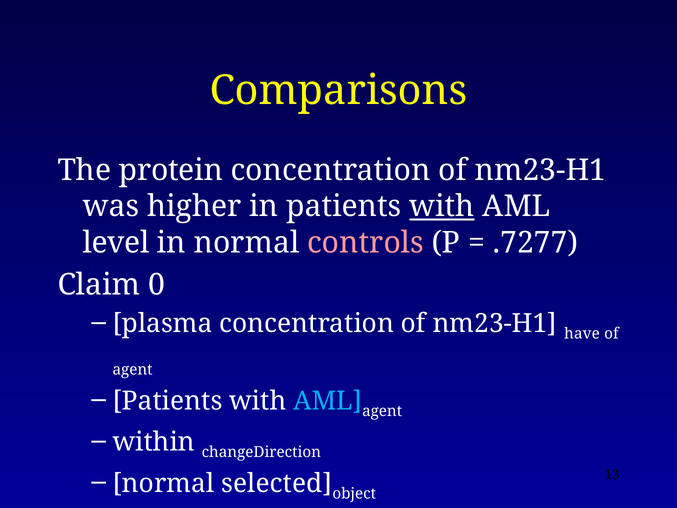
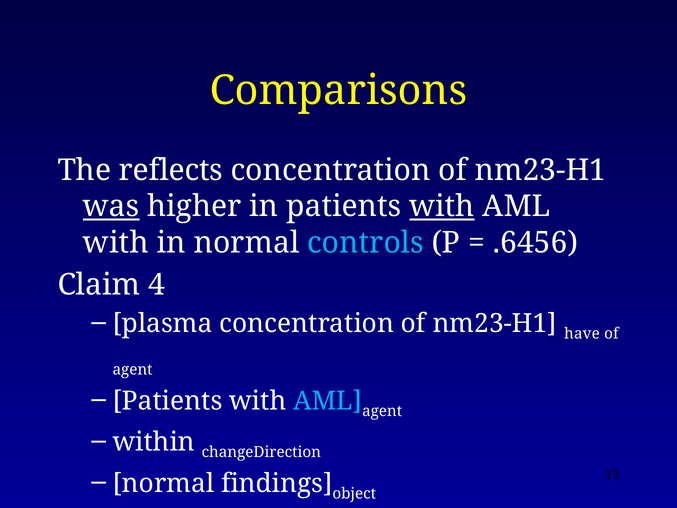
protein: protein -> reflects (171, 170)
was underline: none -> present (111, 206)
level: level -> with (116, 242)
controls colour: pink -> light blue (365, 242)
.7277: .7277 -> .6456 (535, 242)
0: 0 -> 4 (157, 285)
selected: selected -> findings (277, 483)
